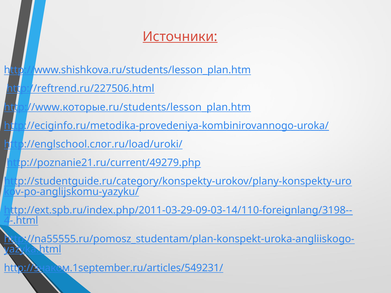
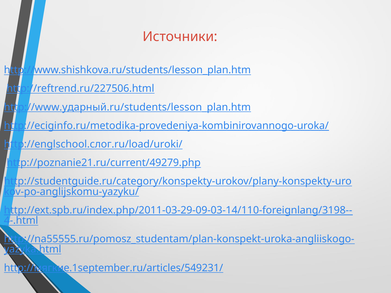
Источники underline: present -> none (180, 37)
http://www.которые.ru/students/lesson_plan.htm: http://www.которые.ru/students/lesson_plan.htm -> http://www.ударный.ru/students/lesson_plan.htm (127, 107)
http://знаком.1september.ru/articles/549231/: http://знаком.1september.ru/articles/549231/ -> http://мягкие.1september.ru/articles/549231/ (114, 268)
